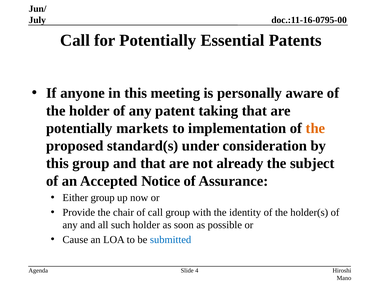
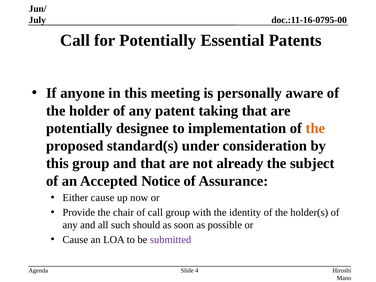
markets: markets -> designee (142, 128)
Either group: group -> cause (103, 198)
such holder: holder -> should (146, 225)
submitted colour: blue -> purple (171, 240)
